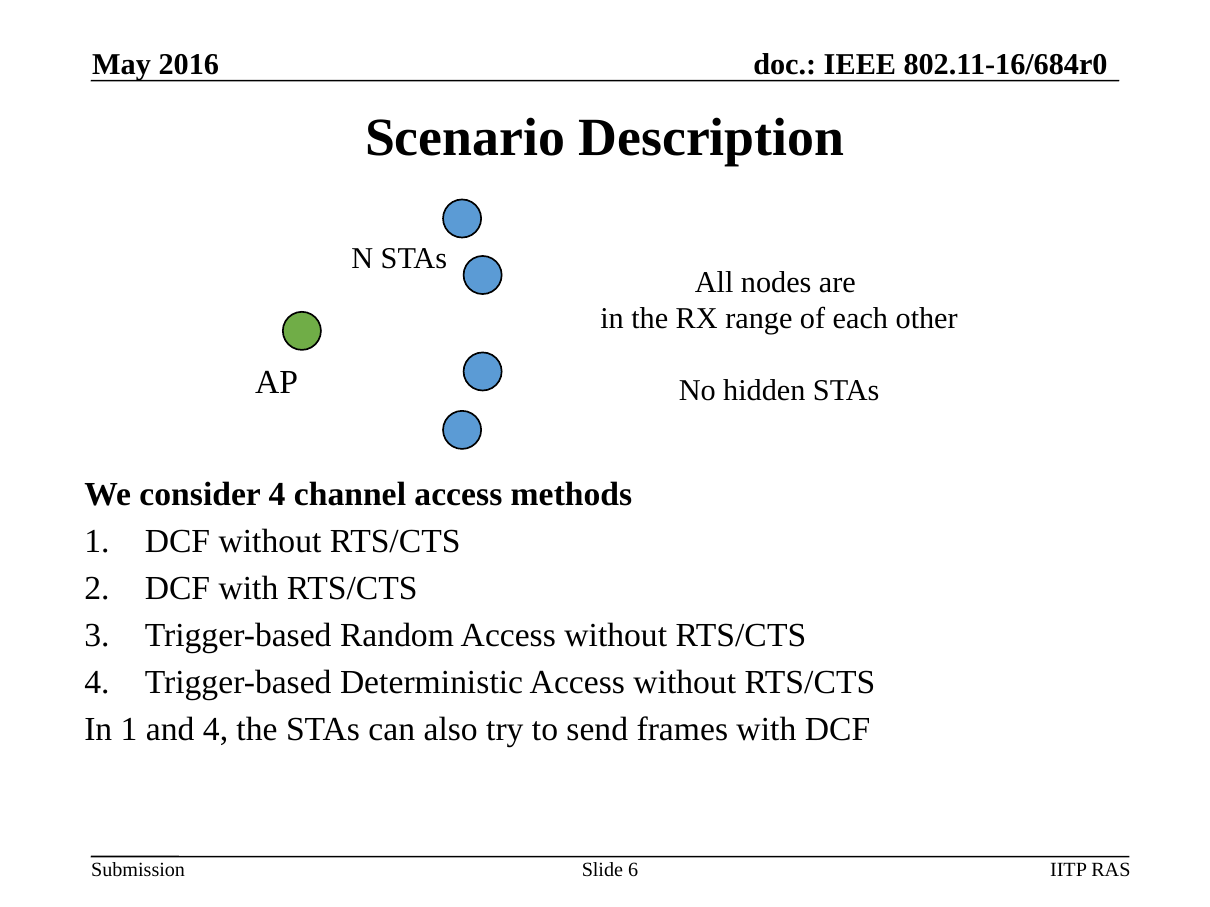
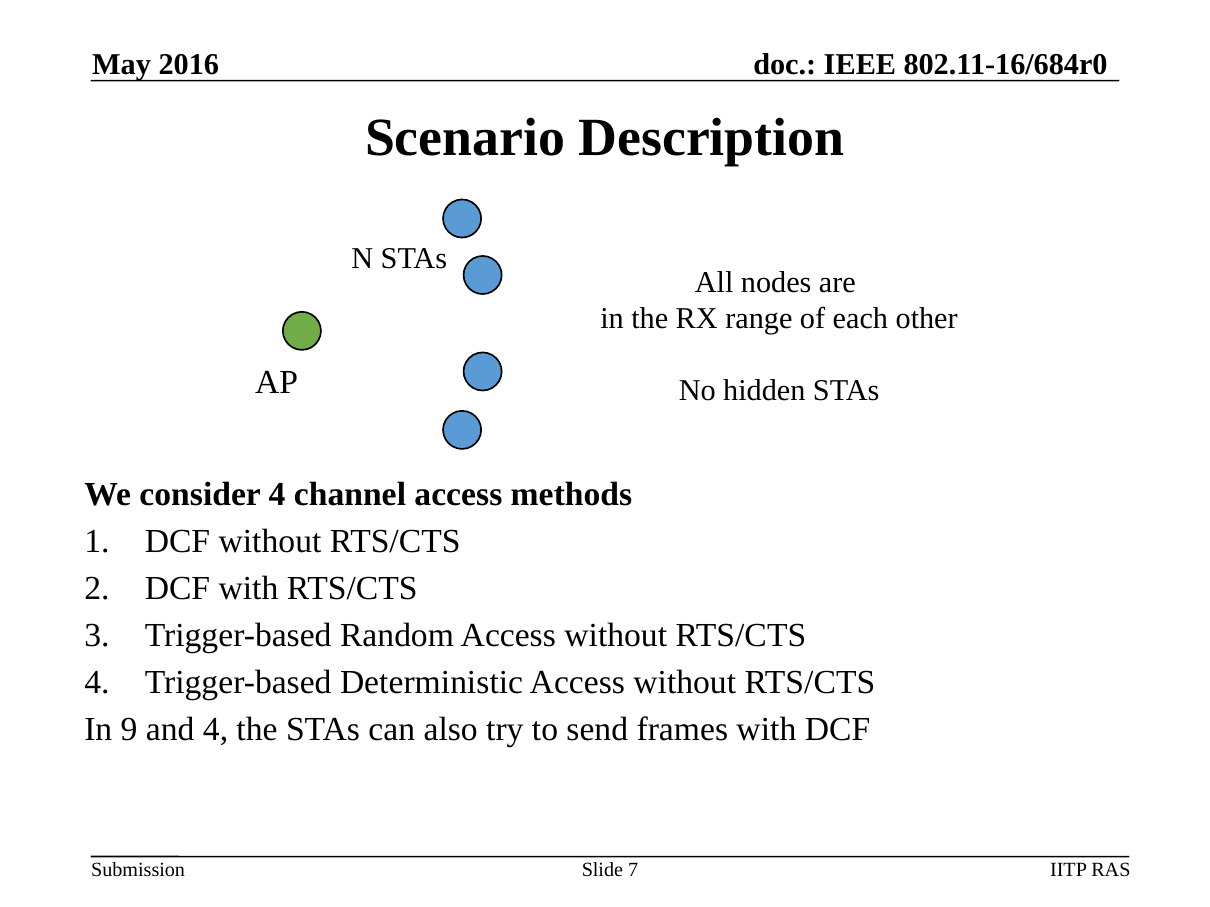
In 1: 1 -> 9 (129, 730)
6: 6 -> 7 (633, 870)
